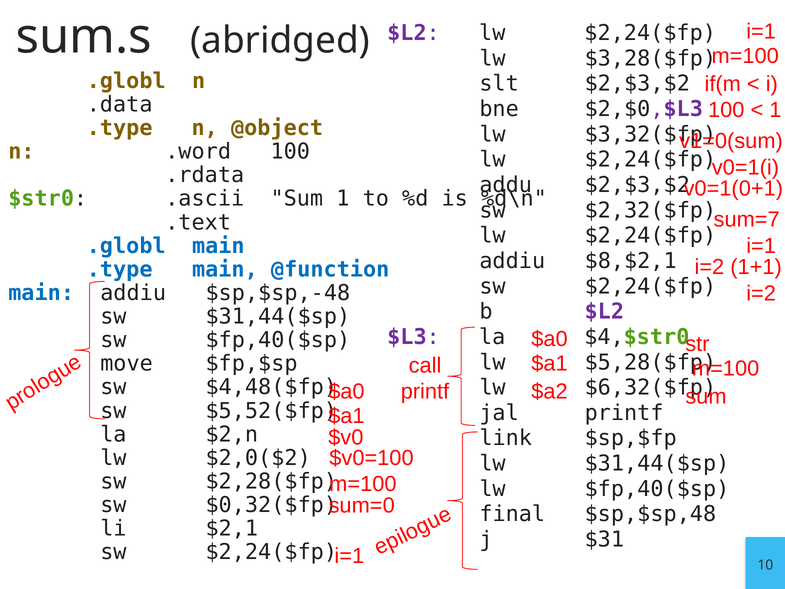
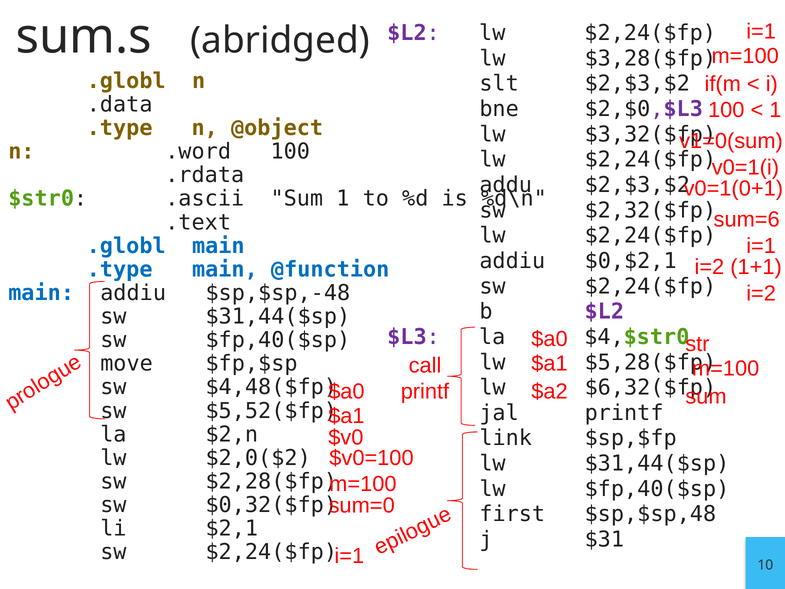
sum=7: sum=7 -> sum=6 (747, 220)
$8,$2,1: $8,$2,1 -> $0,$2,1 (631, 261)
final: final -> first (512, 514)
